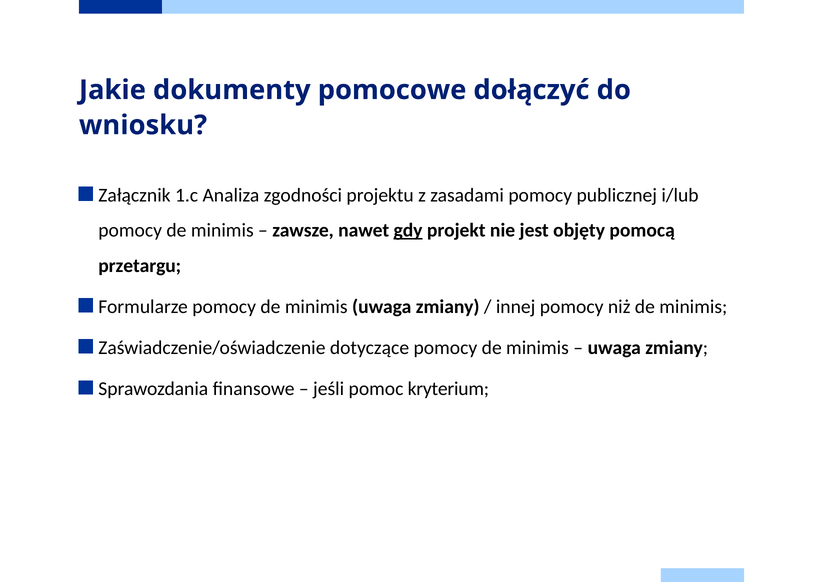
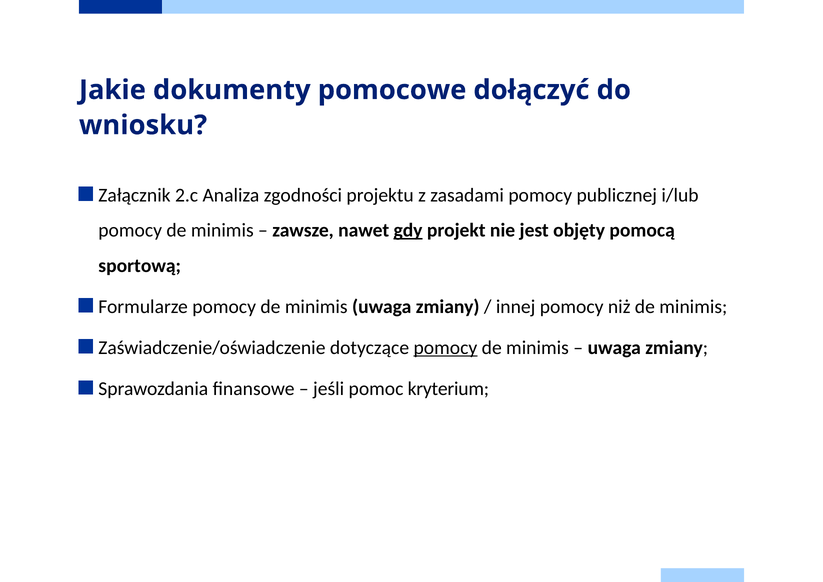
1.c: 1.c -> 2.c (187, 195)
przetargu: przetargu -> sportową (140, 266)
pomocy underline: none -> present (445, 348)
